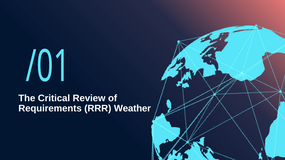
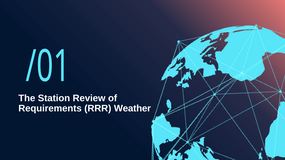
Critical: Critical -> Station (54, 98)
